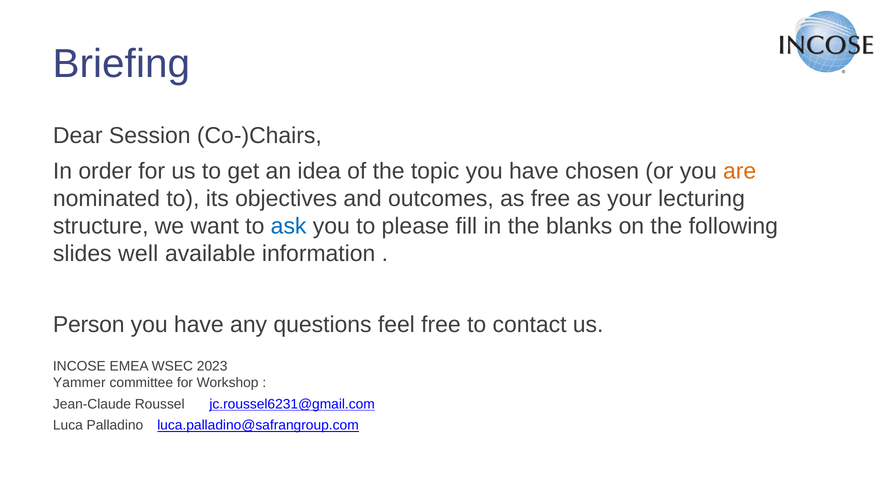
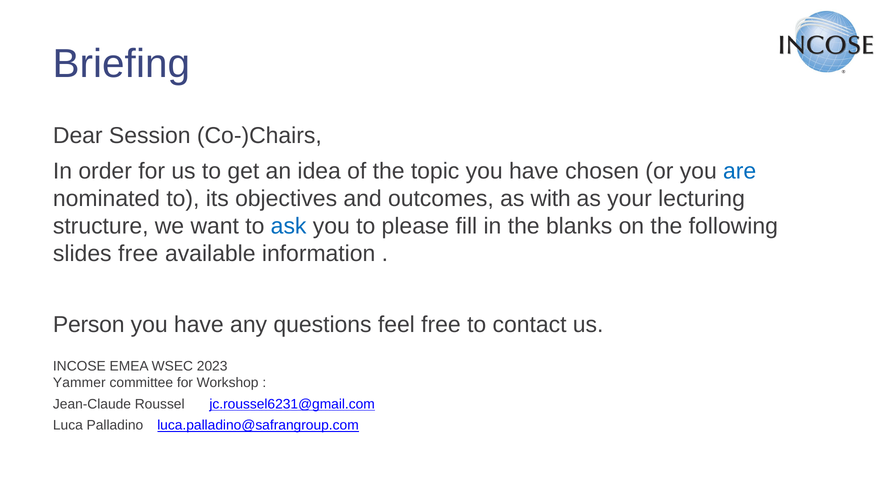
are colour: orange -> blue (740, 171)
as free: free -> with (551, 199)
slides well: well -> free (138, 254)
